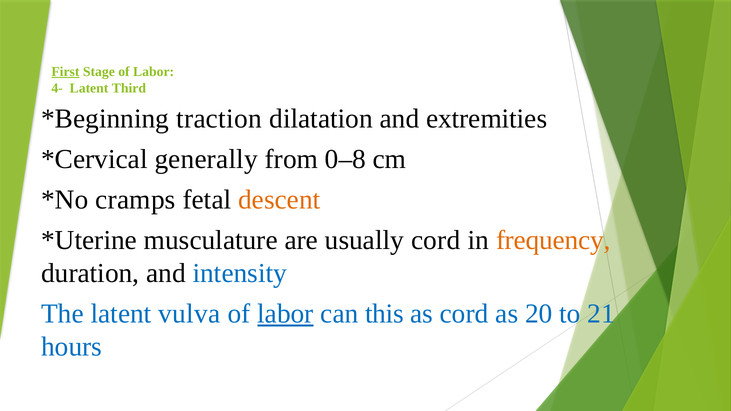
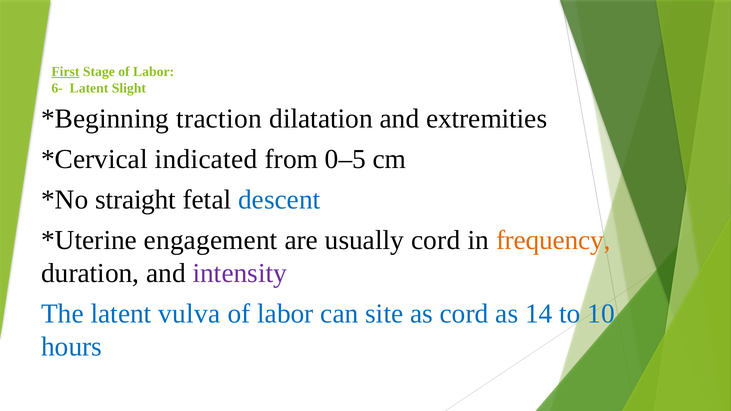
4-: 4- -> 6- (57, 88)
Third: Third -> Slight (129, 88)
generally: generally -> indicated (206, 159)
0–8: 0–8 -> 0–5 (345, 159)
cramps: cramps -> straight (136, 200)
descent colour: orange -> blue (279, 200)
musculature: musculature -> engagement (211, 240)
intensity colour: blue -> purple (240, 273)
labor underline: present -> none (285, 314)
this: this -> site (384, 314)
20: 20 -> 14 (539, 314)
21: 21 -> 10 (601, 314)
